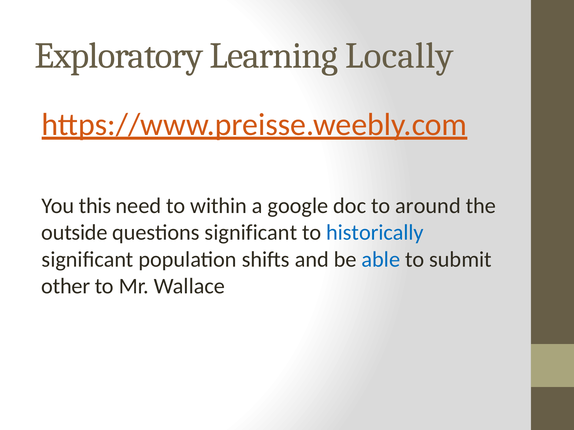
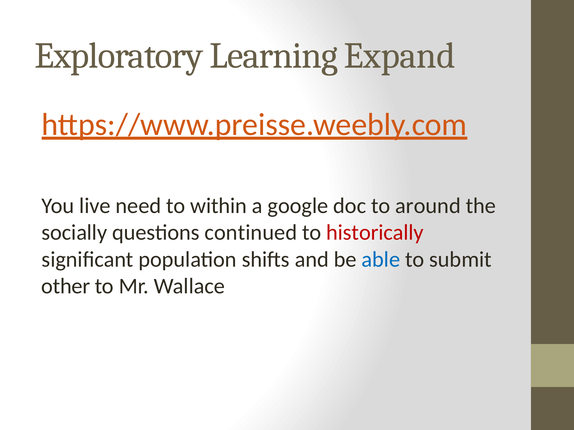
Locally: Locally -> Expand (400, 56)
this: this -> live (95, 206)
outside: outside -> socially (74, 233)
questions significant: significant -> continued (251, 233)
historically colour: blue -> red (375, 233)
